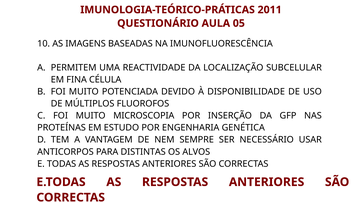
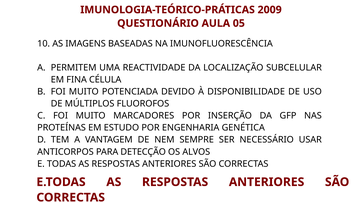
2011: 2011 -> 2009 (270, 10)
MICROSCOPIA: MICROSCOPIA -> MARCADORES (144, 116)
DISTINTAS: DISTINTAS -> DETECÇÃO (143, 152)
